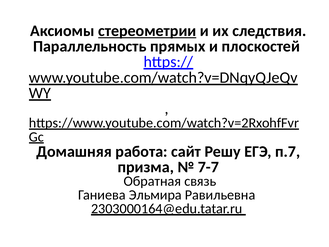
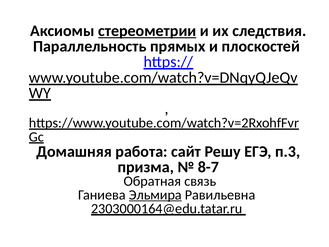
п.7: п.7 -> п.3 (288, 151)
7-7: 7-7 -> 8-7 (208, 167)
Эльмира underline: none -> present (155, 195)
